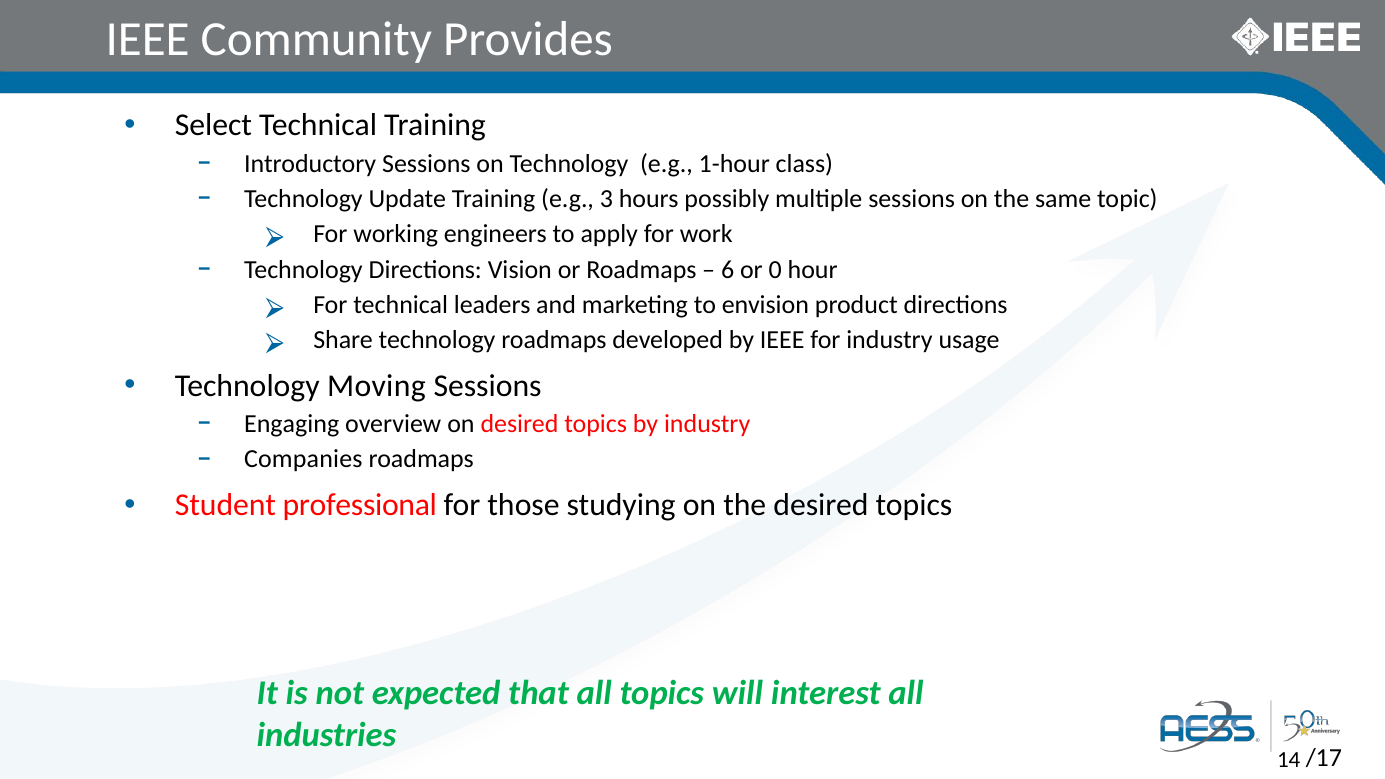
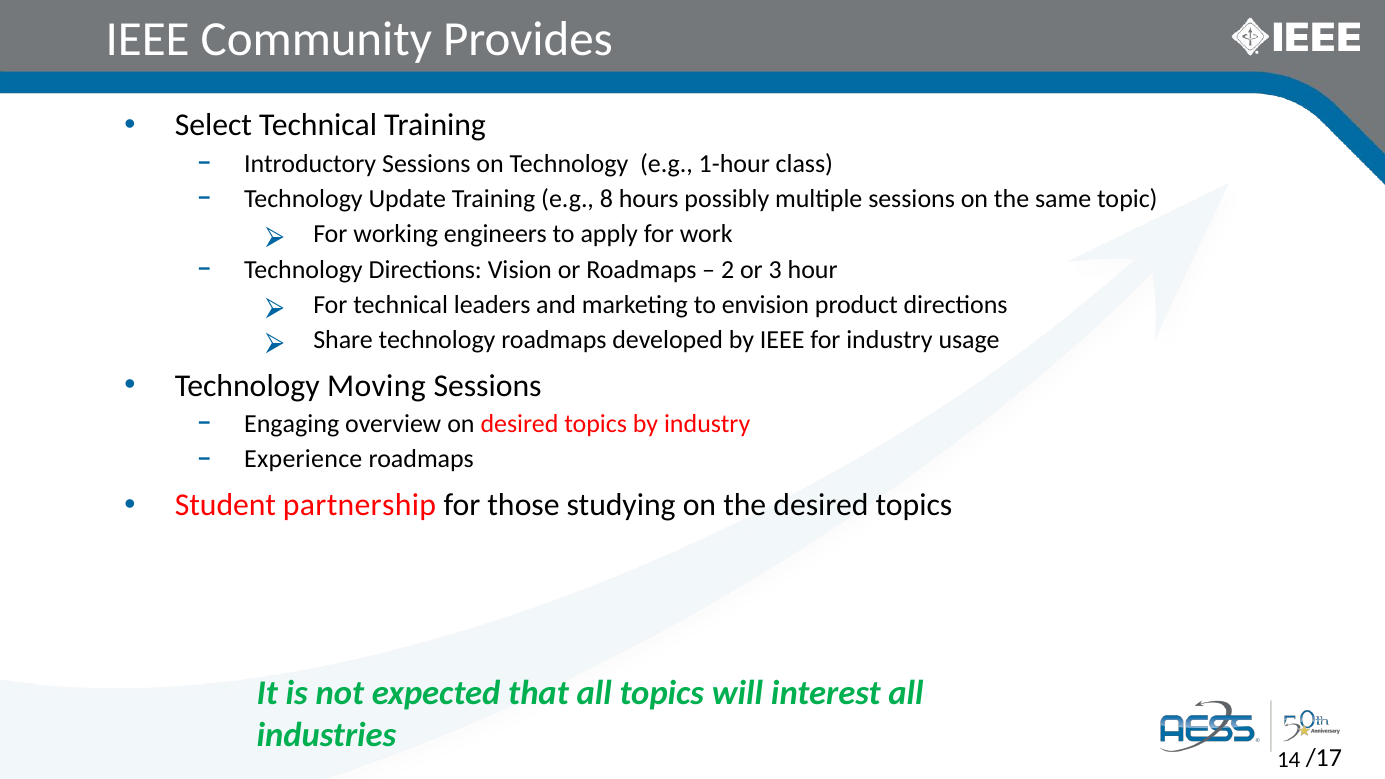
3: 3 -> 8 (606, 199)
6: 6 -> 2 (728, 270)
0: 0 -> 3 (775, 270)
Companies: Companies -> Experience (303, 459)
professional: professional -> partnership (359, 505)
